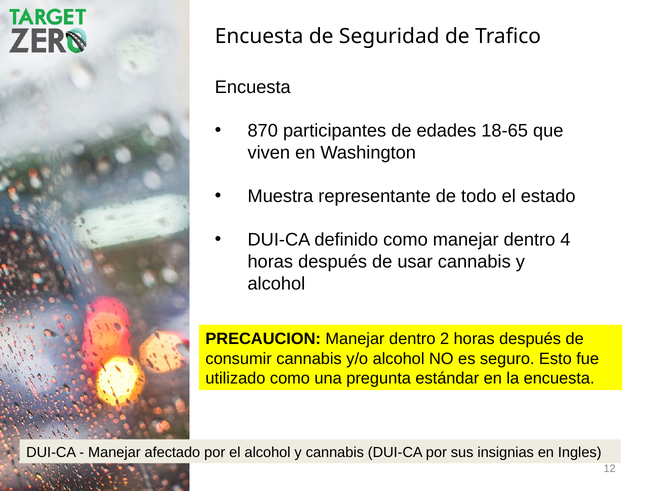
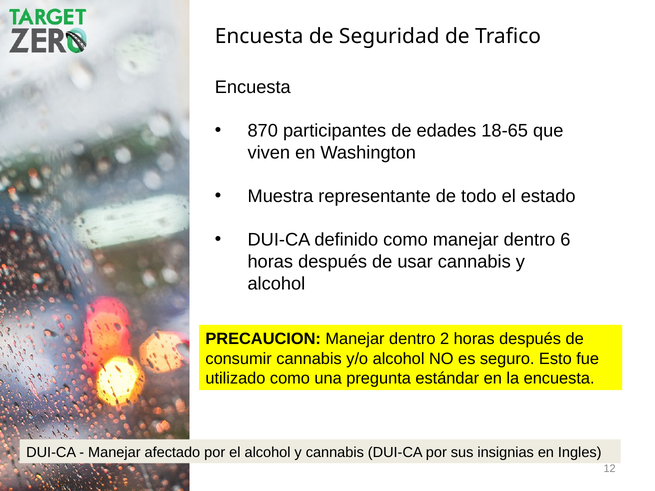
4: 4 -> 6 (565, 240)
